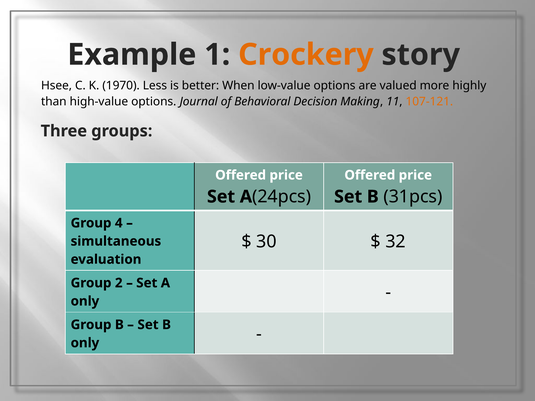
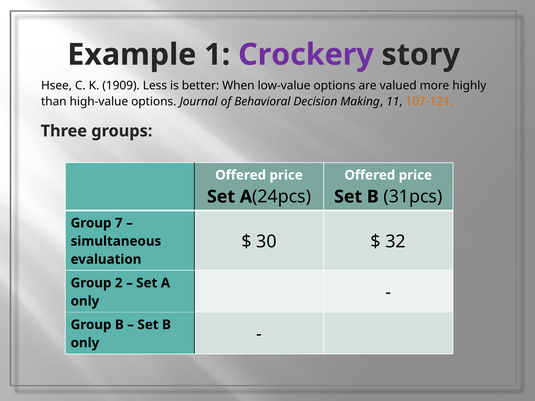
Crockery colour: orange -> purple (306, 55)
1970: 1970 -> 1909 (121, 86)
4: 4 -> 7 (119, 223)
